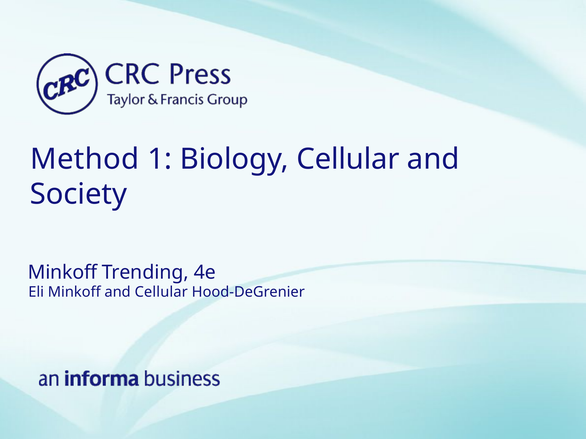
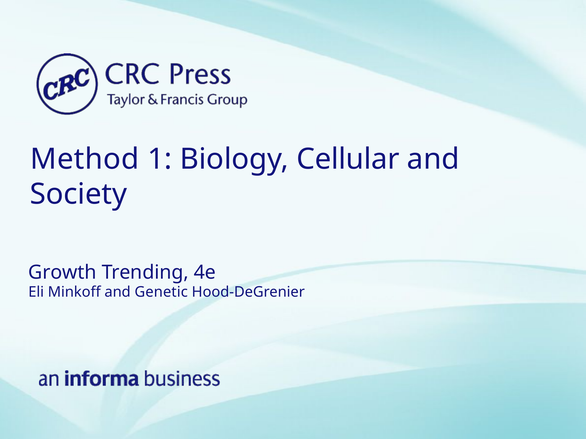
Minkoff: Minkoff -> Growth (63, 273)
and Cellular: Cellular -> Genetic (161, 292)
